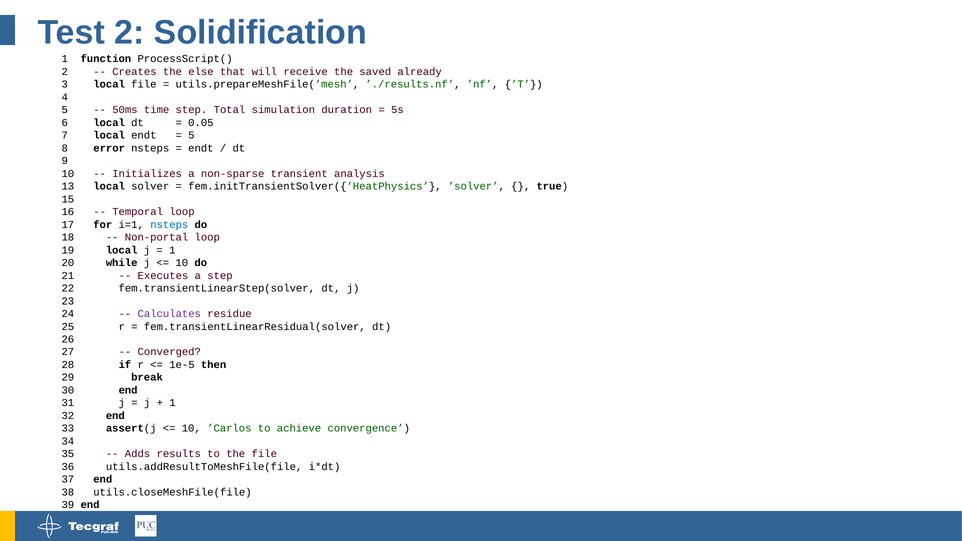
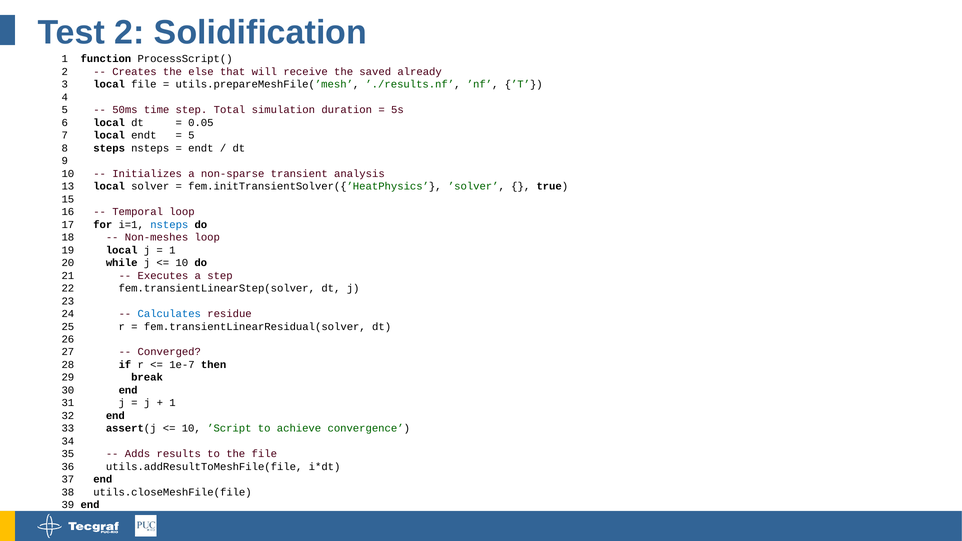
error: error -> steps (109, 148)
Non-portal: Non-portal -> Non-meshes (157, 237)
Calculates colour: purple -> blue (169, 314)
1e-5: 1e-5 -> 1e-7 (182, 365)
’Carlos: ’Carlos -> ’Script (229, 428)
